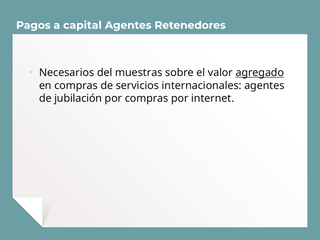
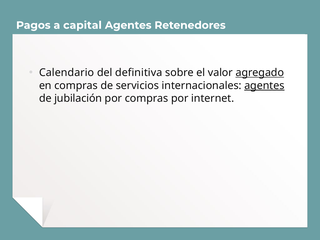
Necesarios: Necesarios -> Calendario (67, 73)
muestras: muestras -> definitiva (139, 73)
agentes underline: none -> present (264, 86)
